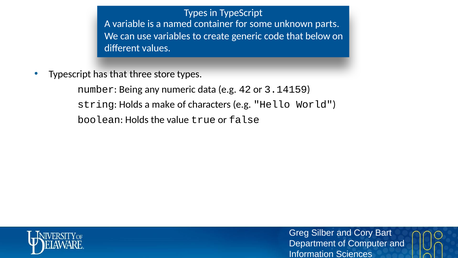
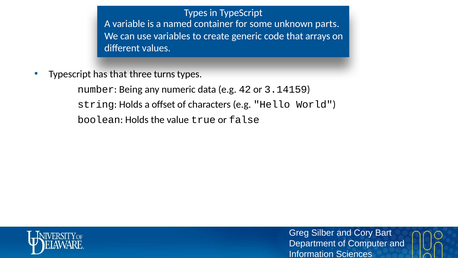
below: below -> arrays (318, 36)
store: store -> turns (164, 74)
make: make -> offset (163, 104)
